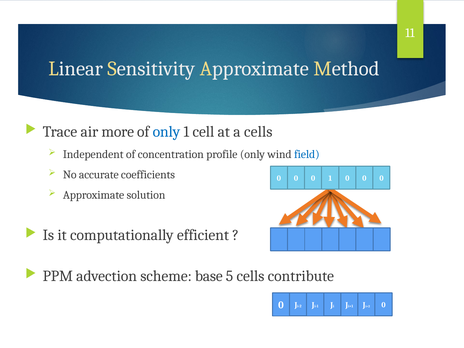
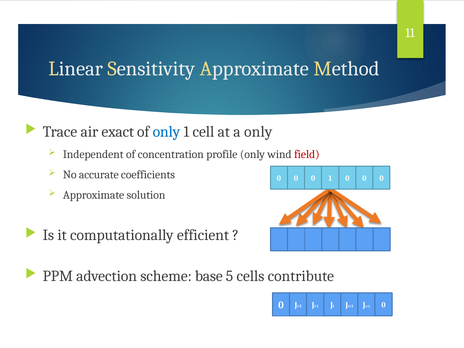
more: more -> exact (118, 132)
a cells: cells -> only (258, 132)
field colour: blue -> red (307, 154)
